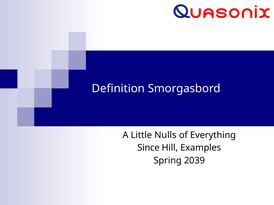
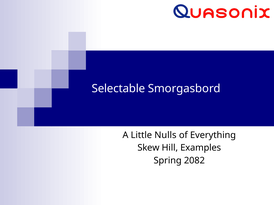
Definition: Definition -> Selectable (118, 89)
Since: Since -> Skew (148, 148)
2039: 2039 -> 2082 (194, 161)
